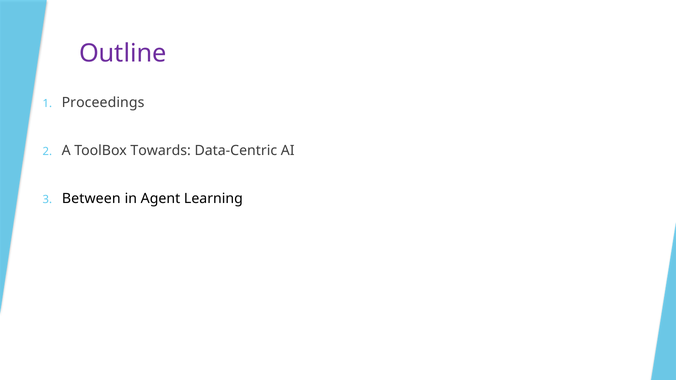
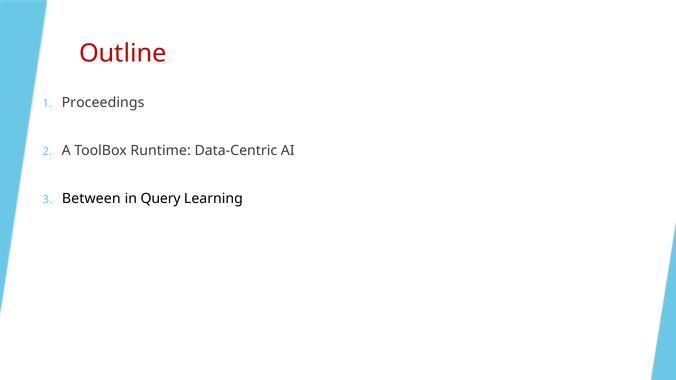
Outline colour: purple -> red (123, 53)
Towards: Towards -> Runtime (161, 151)
Agent: Agent -> Query (161, 199)
